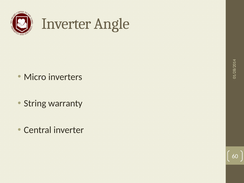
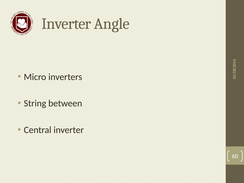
warranty: warranty -> between (65, 103)
